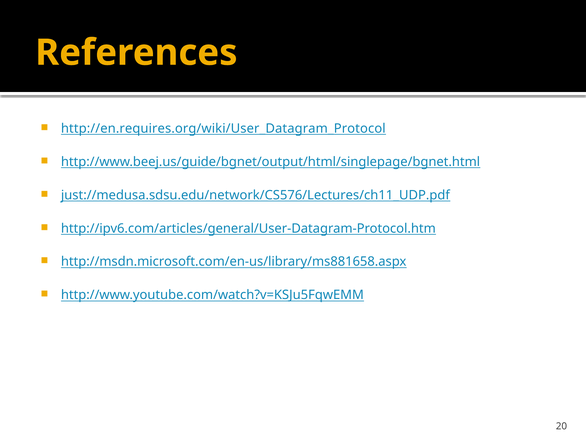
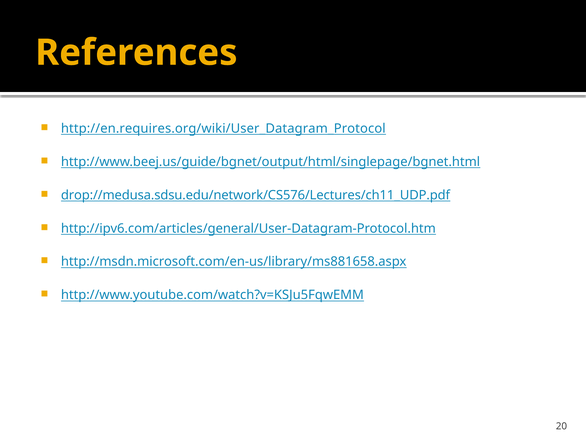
just://medusa.sdsu.edu/network/CS576/Lectures/ch11_UDP.pdf: just://medusa.sdsu.edu/network/CS576/Lectures/ch11_UDP.pdf -> drop://medusa.sdsu.edu/network/CS576/Lectures/ch11_UDP.pdf (255, 195)
